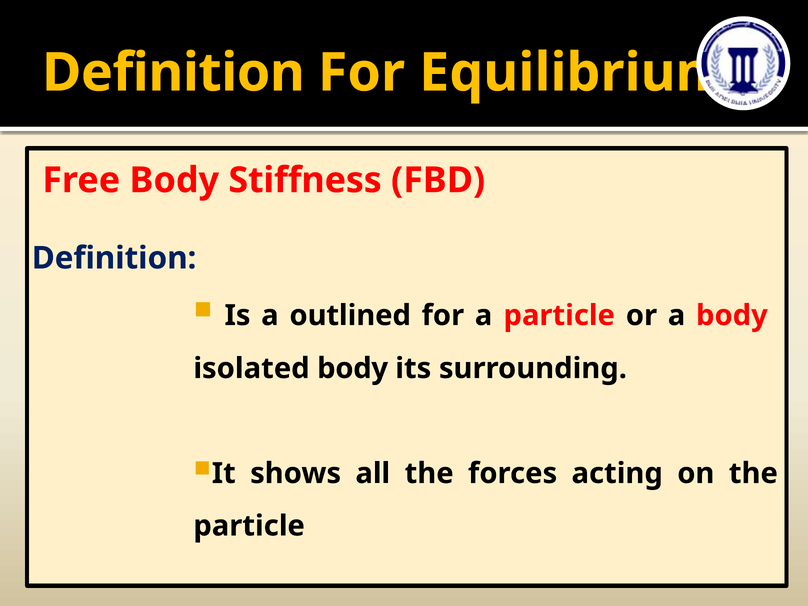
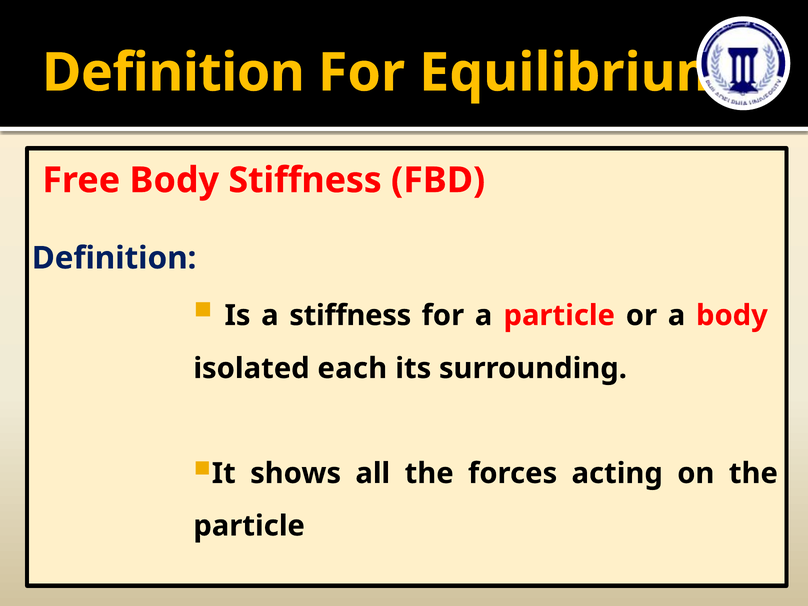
a outlined: outlined -> stiffness (350, 315)
isolated body: body -> each (352, 368)
